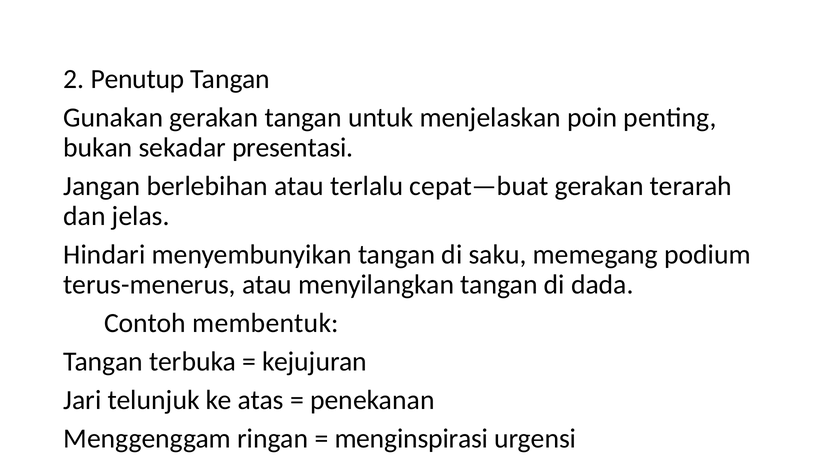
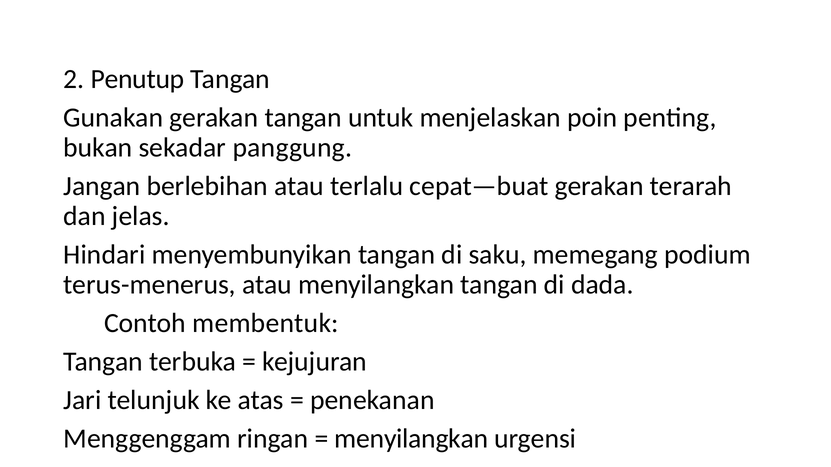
presentasi: presentasi -> panggung (292, 148)
menginspirasi: menginspirasi -> menyilangkan (411, 439)
